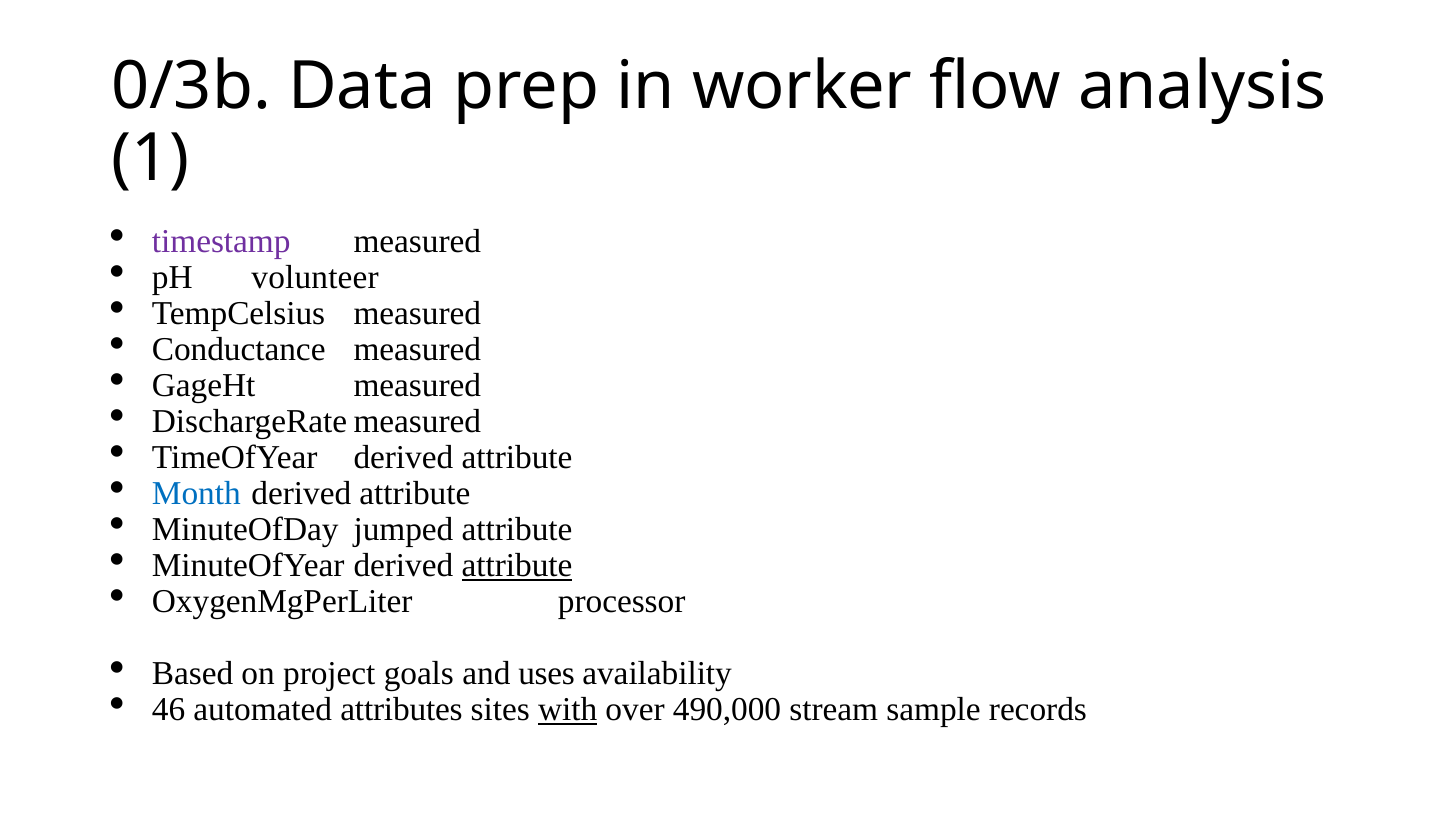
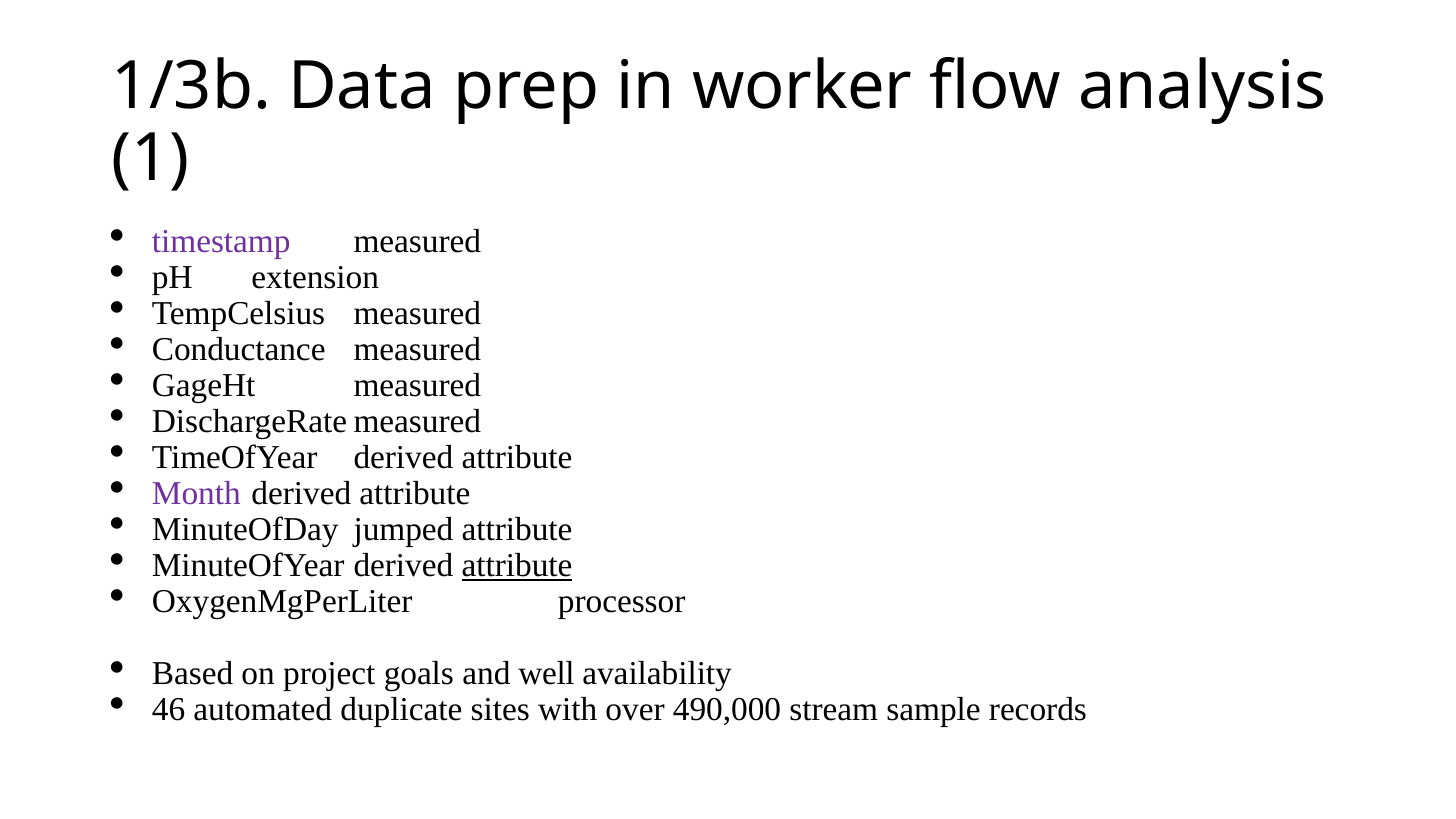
0/3b: 0/3b -> 1/3b (191, 86)
volunteer: volunteer -> extension (315, 277)
Month colour: blue -> purple (196, 493)
uses: uses -> well (547, 674)
attributes: attributes -> duplicate (401, 710)
with underline: present -> none (568, 710)
